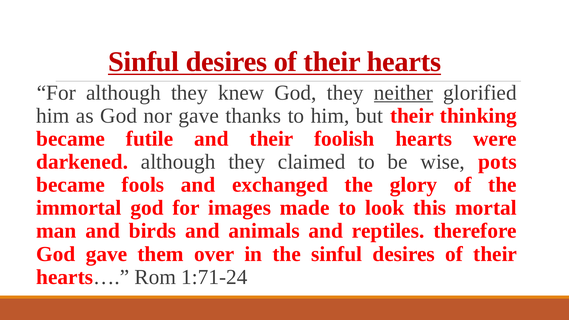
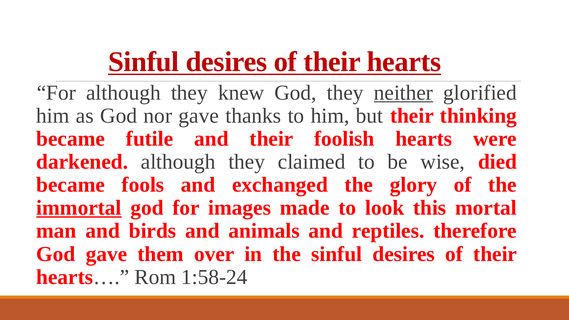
pots: pots -> died (498, 162)
immortal underline: none -> present (79, 208)
1:71-24: 1:71-24 -> 1:58-24 (214, 277)
